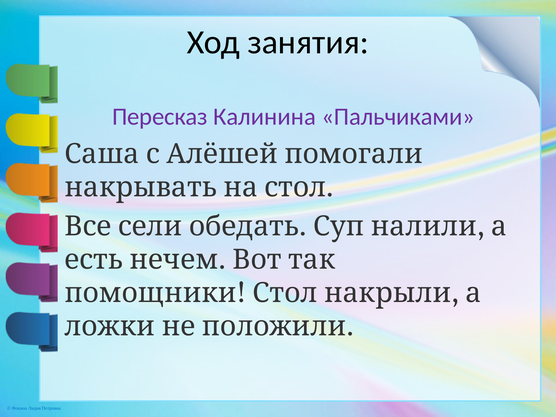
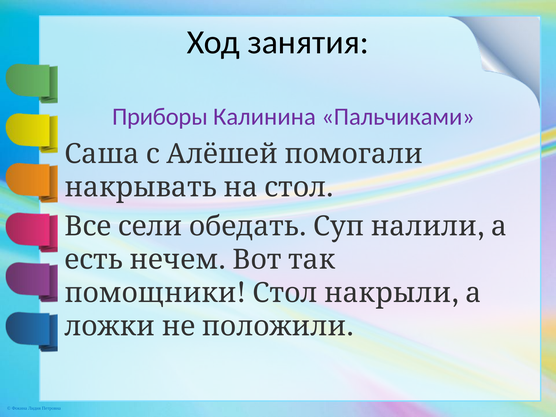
Пересказ: Пересказ -> Приборы (160, 117)
